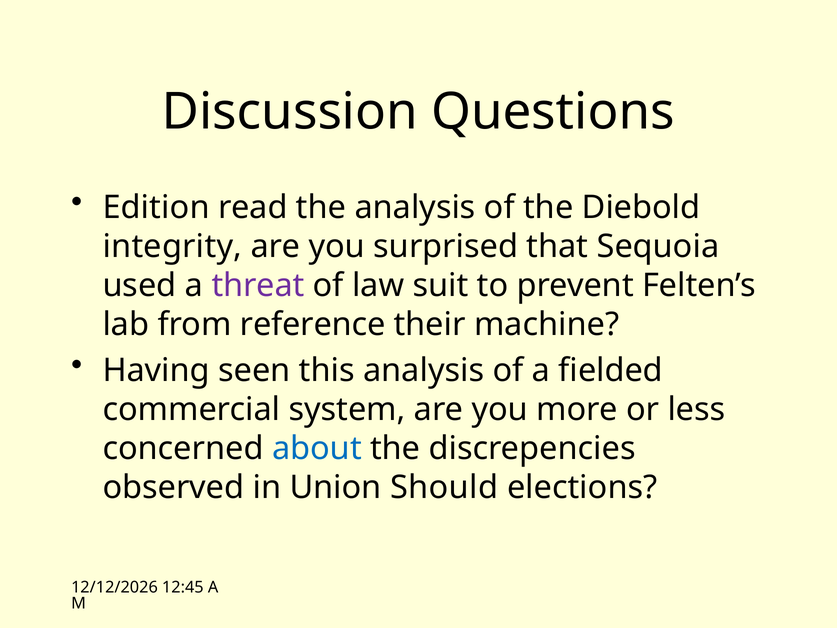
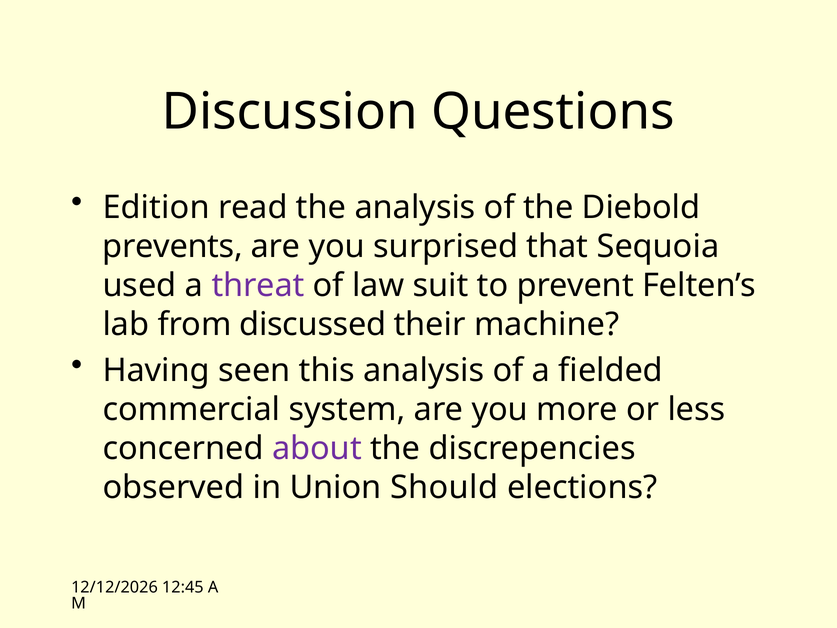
integrity: integrity -> prevents (173, 246)
reference: reference -> discussed (313, 325)
about colour: blue -> purple (317, 448)
